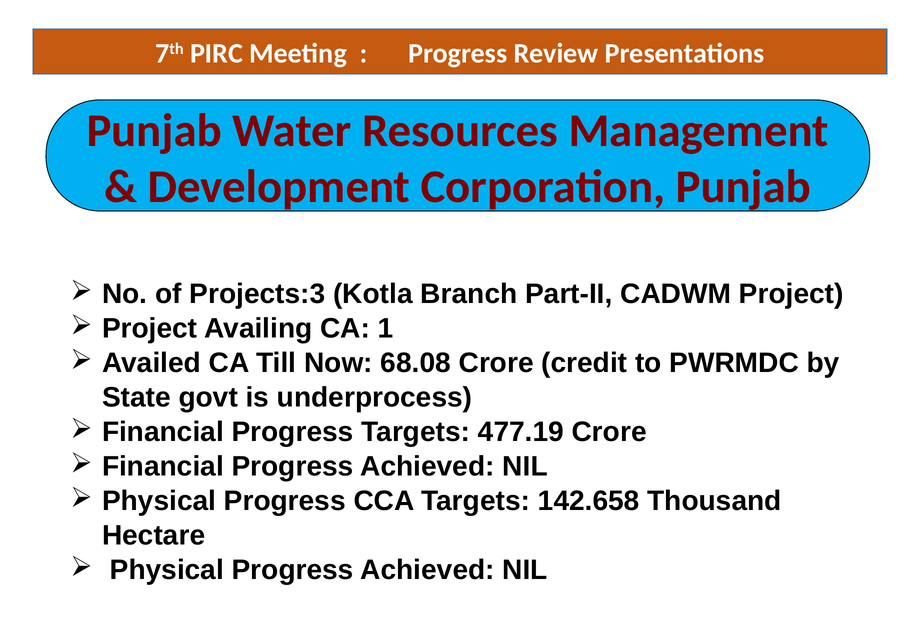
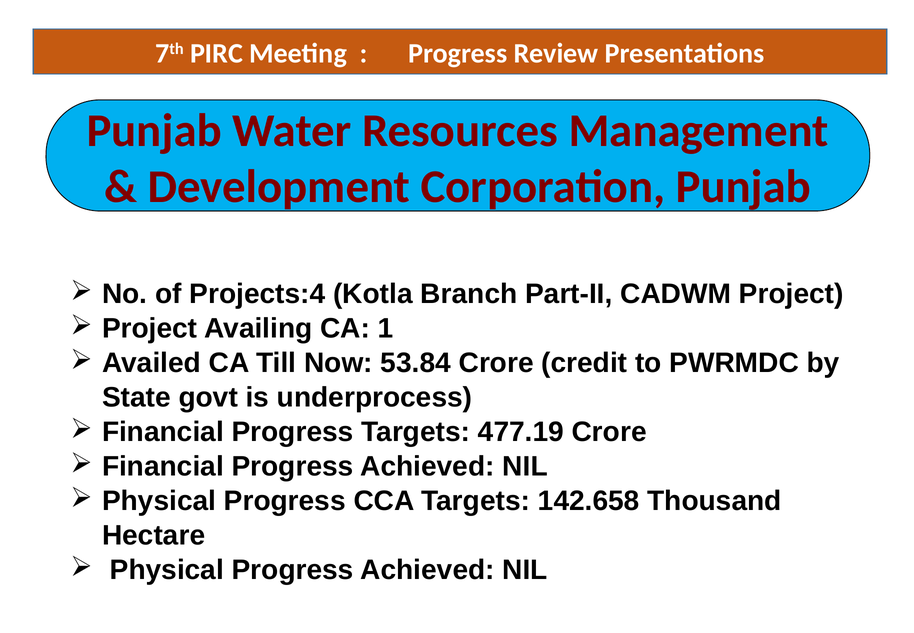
Projects:3: Projects:3 -> Projects:4 (257, 294)
68.08: 68.08 -> 53.84 (416, 363)
